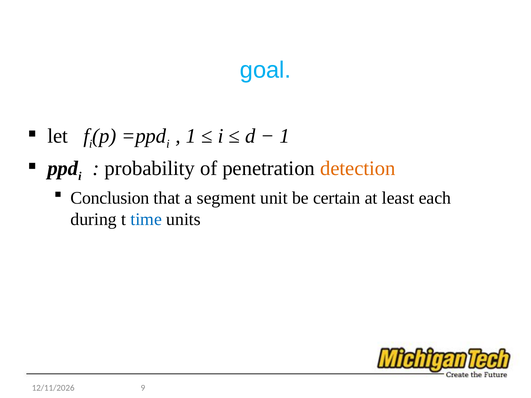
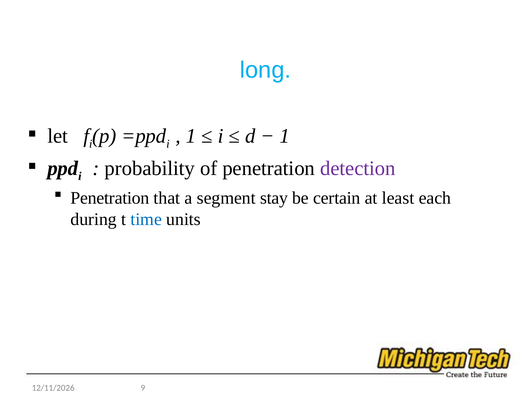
goal: goal -> long (265, 70)
detection colour: orange -> purple (358, 168)
Conclusion: Conclusion -> Penetration (110, 198)
unit: unit -> stay (274, 198)
